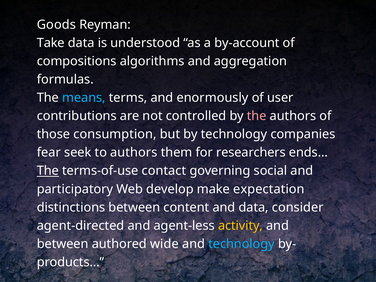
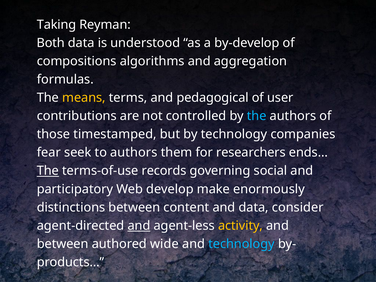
Goods: Goods -> Taking (56, 25)
Take: Take -> Both (51, 43)
by-account: by-account -> by-develop (247, 43)
means colour: light blue -> yellow (84, 98)
enormously: enormously -> pedagogical (213, 98)
the colour: pink -> light blue (257, 116)
consumption: consumption -> timestamped (115, 134)
contact: contact -> records (164, 171)
expectation: expectation -> enormously (269, 189)
and underline: none -> present (139, 226)
